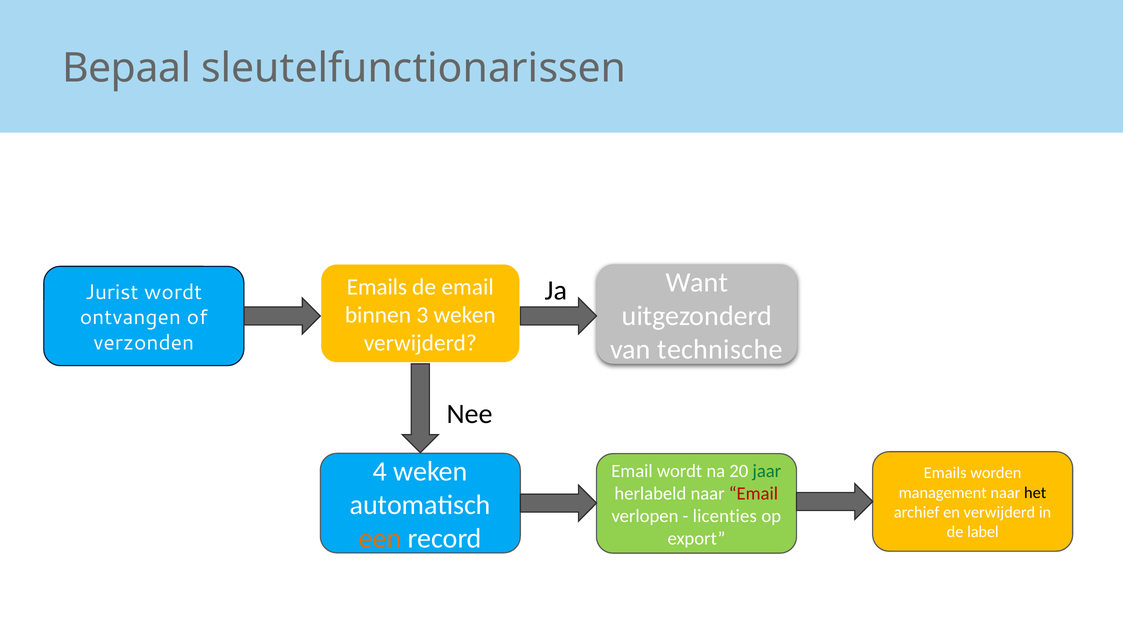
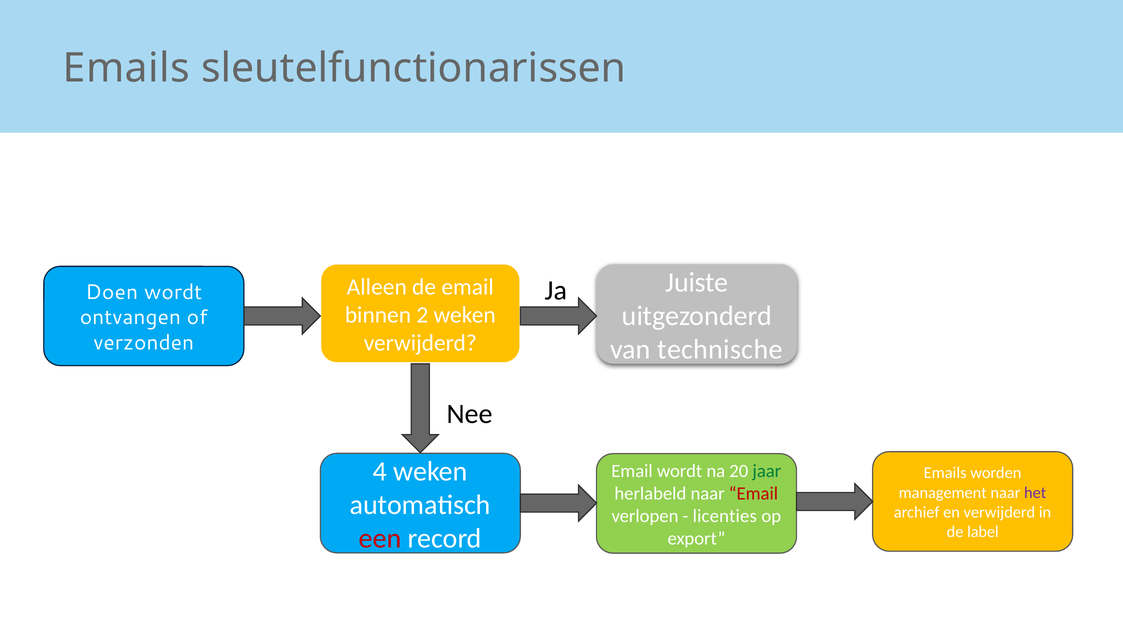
Bepaal: Bepaal -> Emails (126, 68)
Want: Want -> Juiste (697, 282)
Emails: Emails -> Alleen (377, 287)
Jurist: Jurist -> Doen (112, 292)
3: 3 -> 2 (422, 315)
het colour: black -> purple (1035, 492)
een colour: orange -> red (380, 538)
